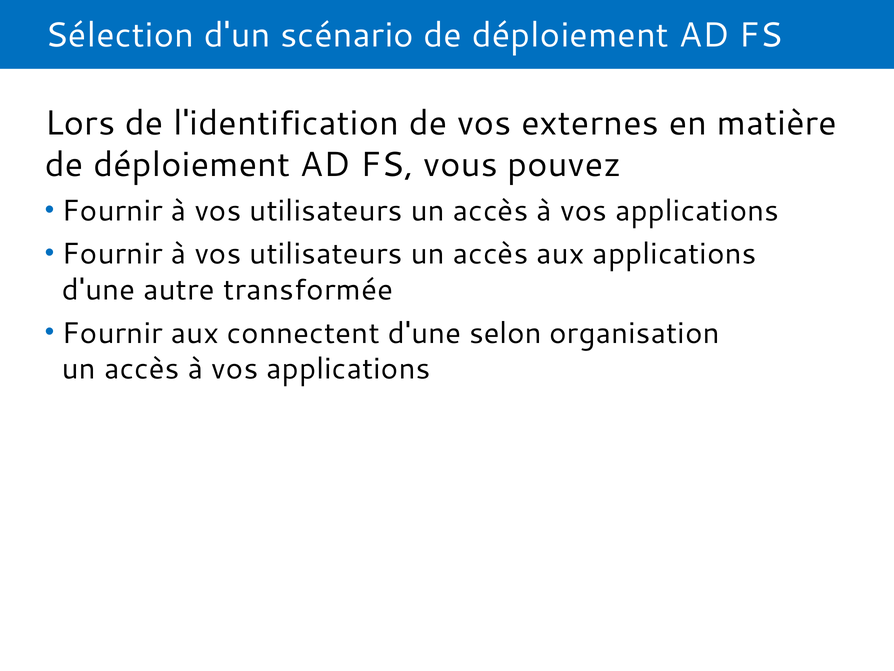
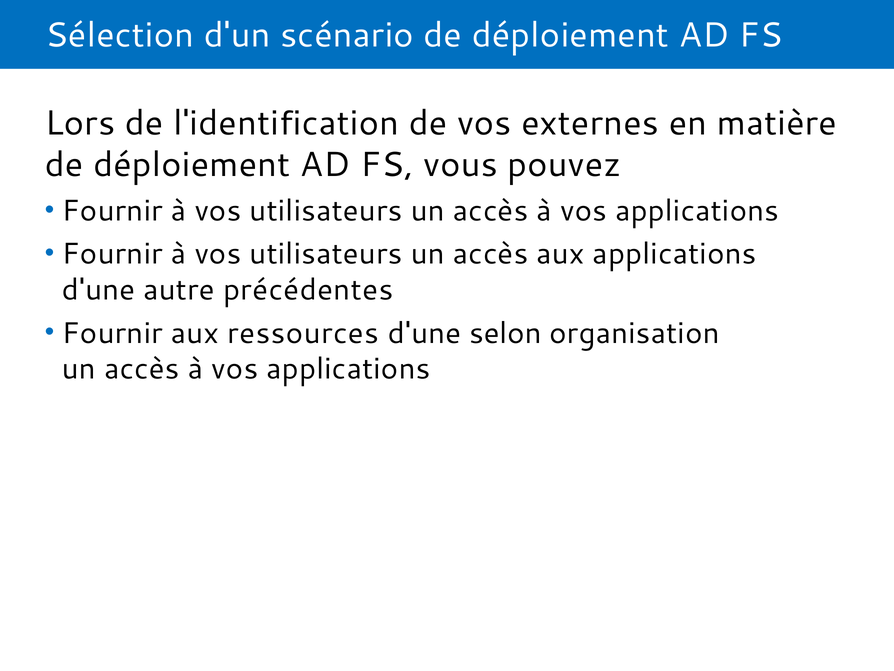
transformée: transformée -> précédentes (308, 290)
connectent: connectent -> ressources (303, 333)
